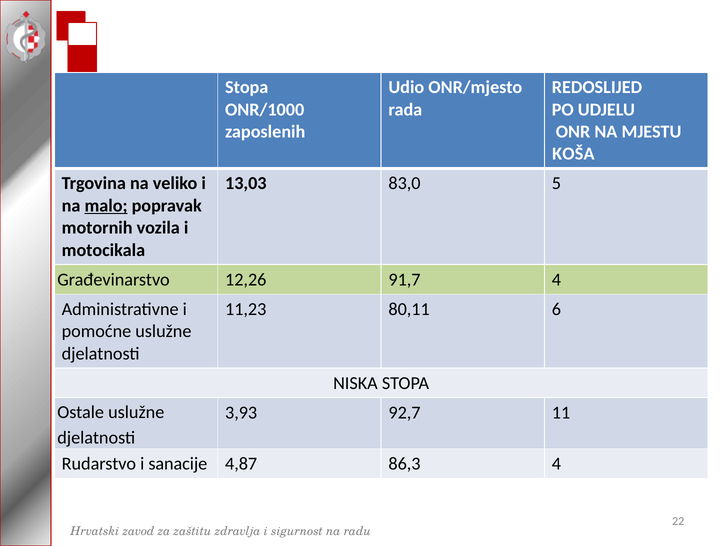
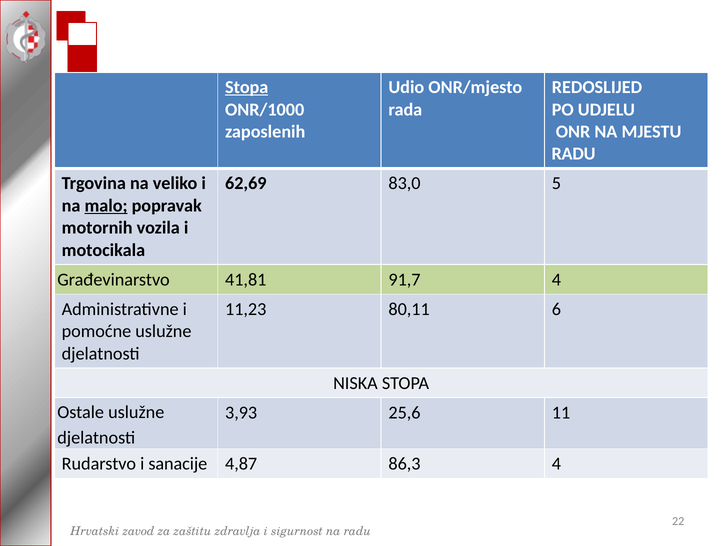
Stopa underline: none -> present (247, 87)
KOŠA: KOŠA -> RADU (574, 154)
13,03: 13,03 -> 62,69 (246, 183)
12,26: 12,26 -> 41,81 (246, 280)
92,7: 92,7 -> 25,6 (405, 413)
